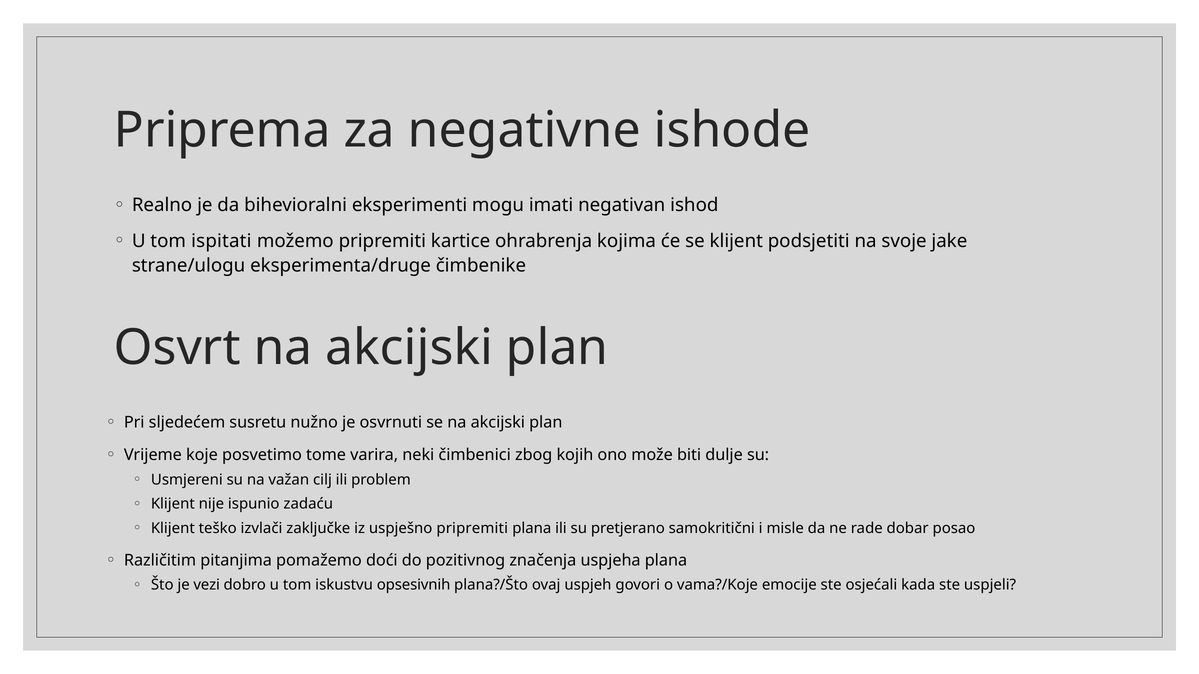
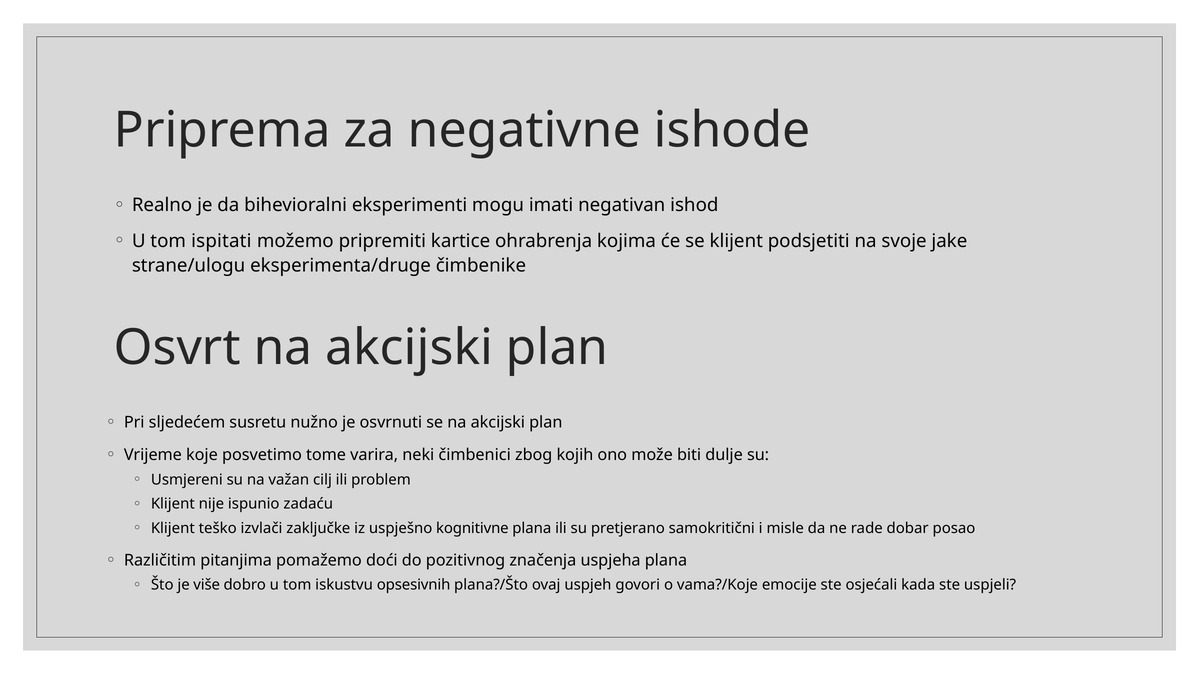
uspješno pripremiti: pripremiti -> kognitivne (472, 528)
vezi: vezi -> više (207, 585)
